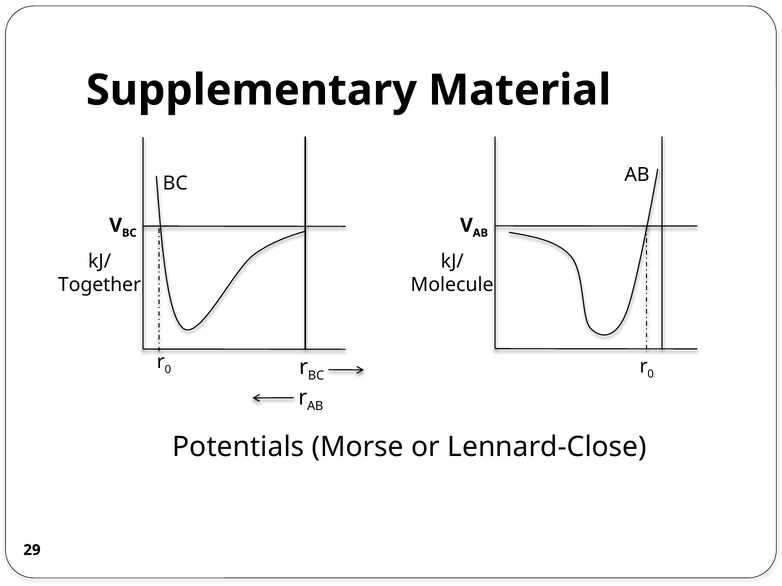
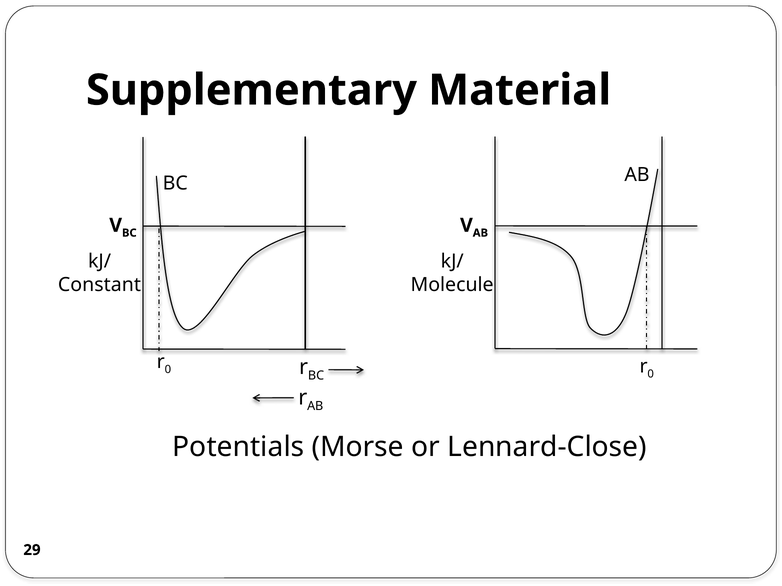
Together: Together -> Constant (99, 285)
